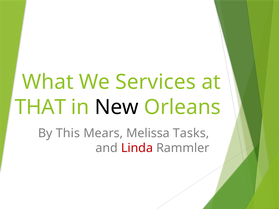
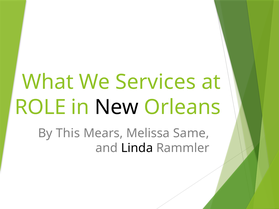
THAT: THAT -> ROLE (40, 107)
Tasks: Tasks -> Same (191, 133)
Linda colour: red -> black (137, 148)
